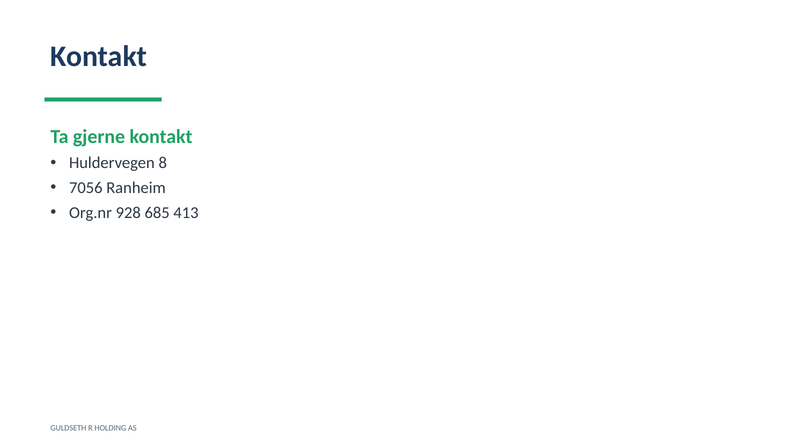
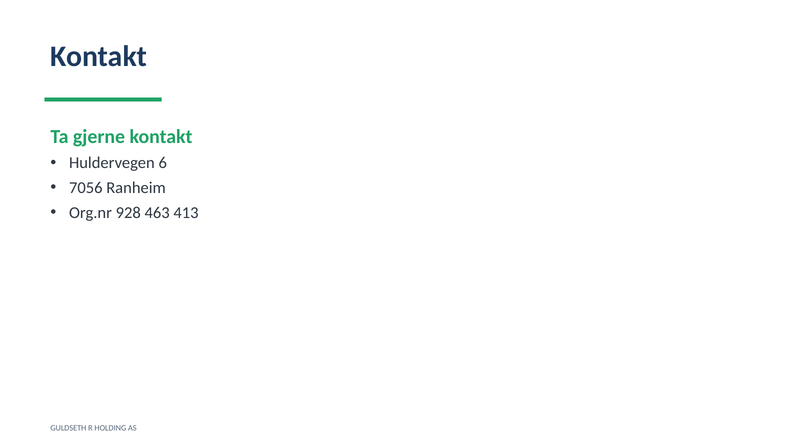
8: 8 -> 6 (163, 163)
685: 685 -> 463 (157, 213)
